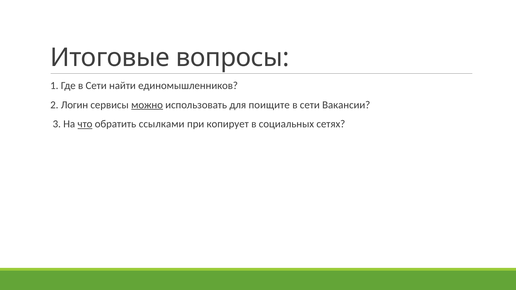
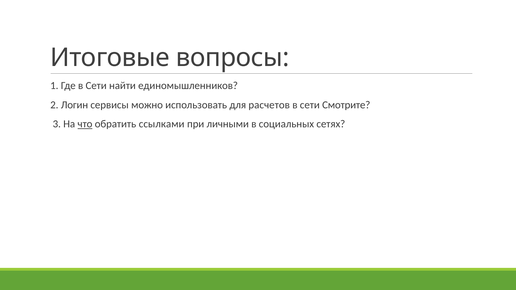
можно underline: present -> none (147, 105)
поищите: поищите -> расчетов (269, 105)
Вакансии: Вакансии -> Смотрите (346, 105)
копирует: копирует -> личными (228, 124)
